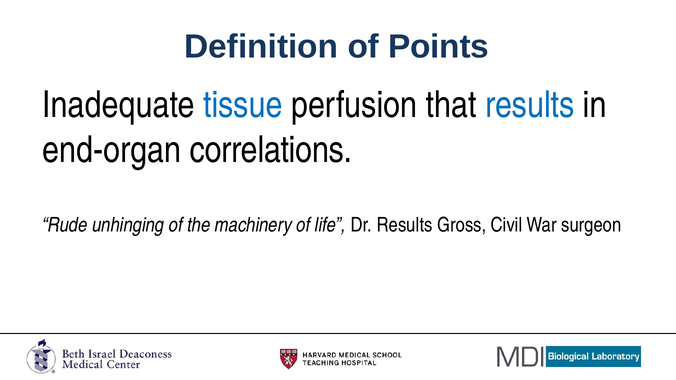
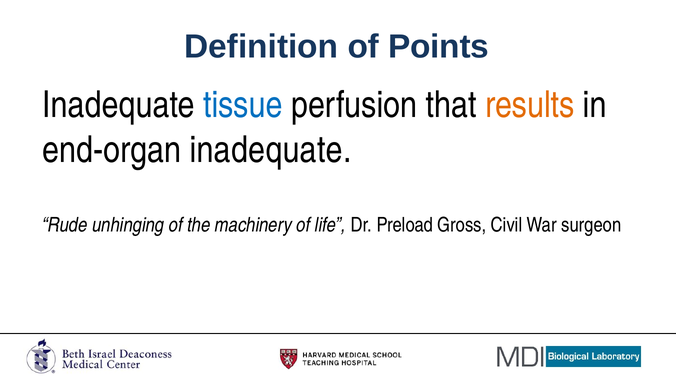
results colour: blue -> orange (530, 105)
end-organ correlations: correlations -> inadequate (271, 150)
Dr Results: Results -> Preload (405, 225)
